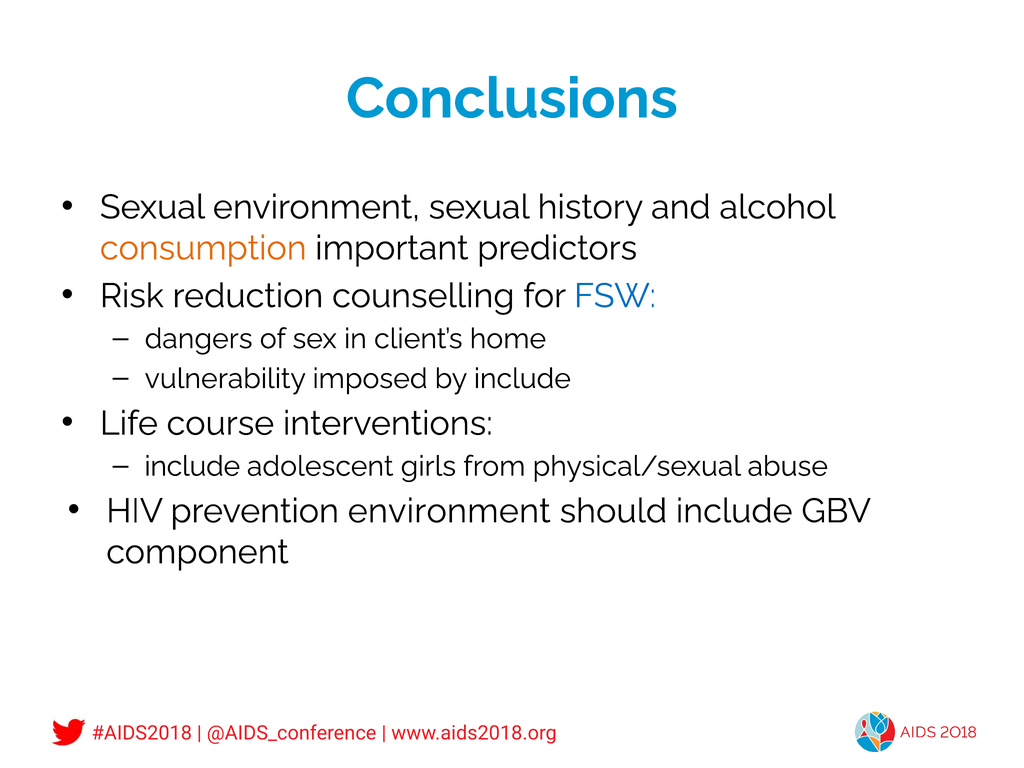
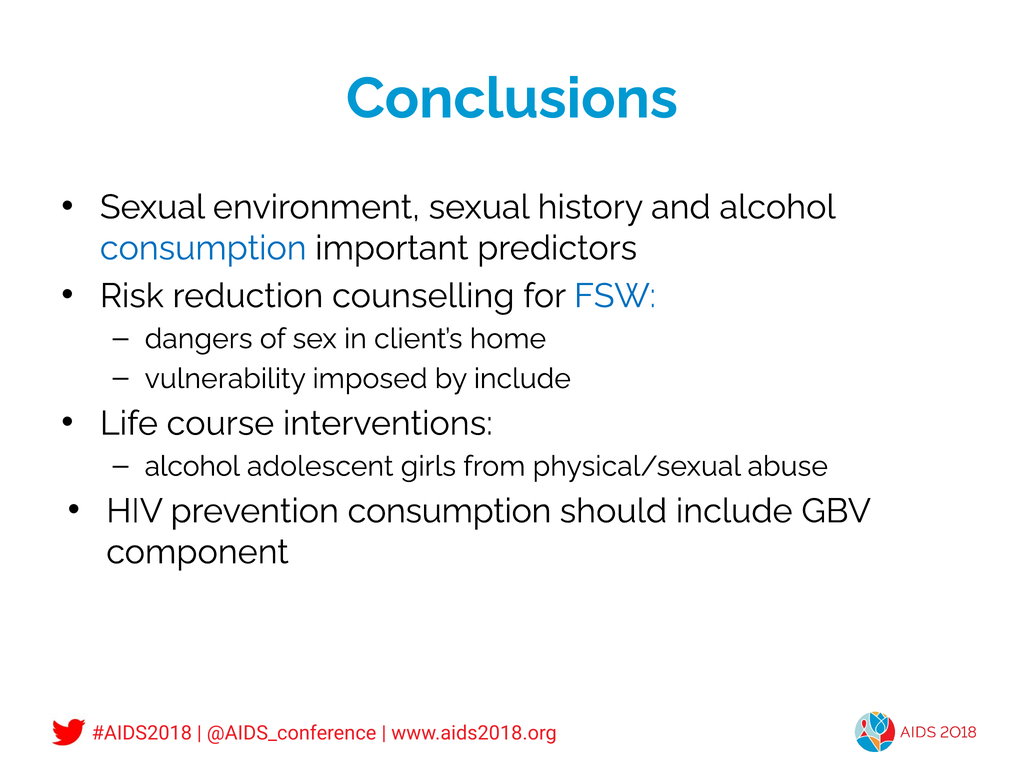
consumption colour: orange -> blue (203, 248)
include: include -> alcohol (192, 466)
prevention environment: environment -> consumption (450, 511)
